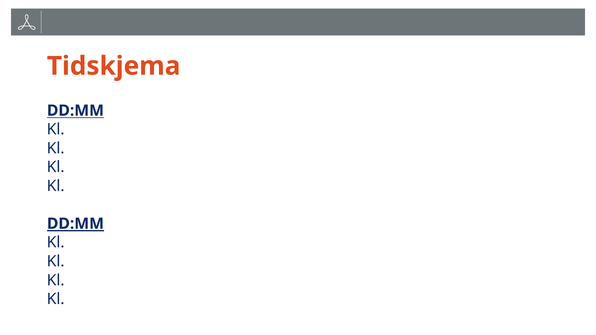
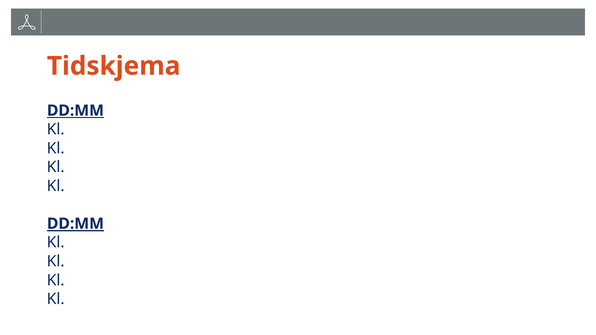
DD:MM underline: none -> present (75, 111)
